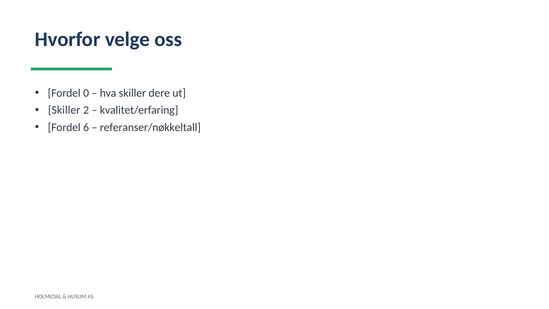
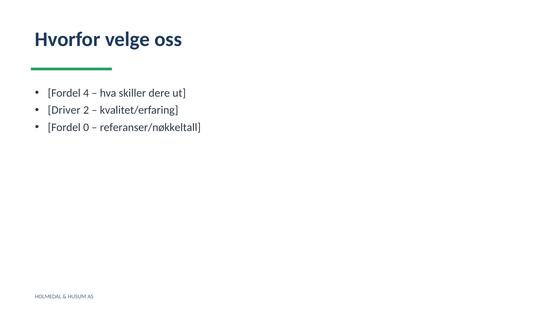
0: 0 -> 4 (86, 93)
Skiller: Skiller -> Driver (64, 110)
6: 6 -> 0 (86, 127)
